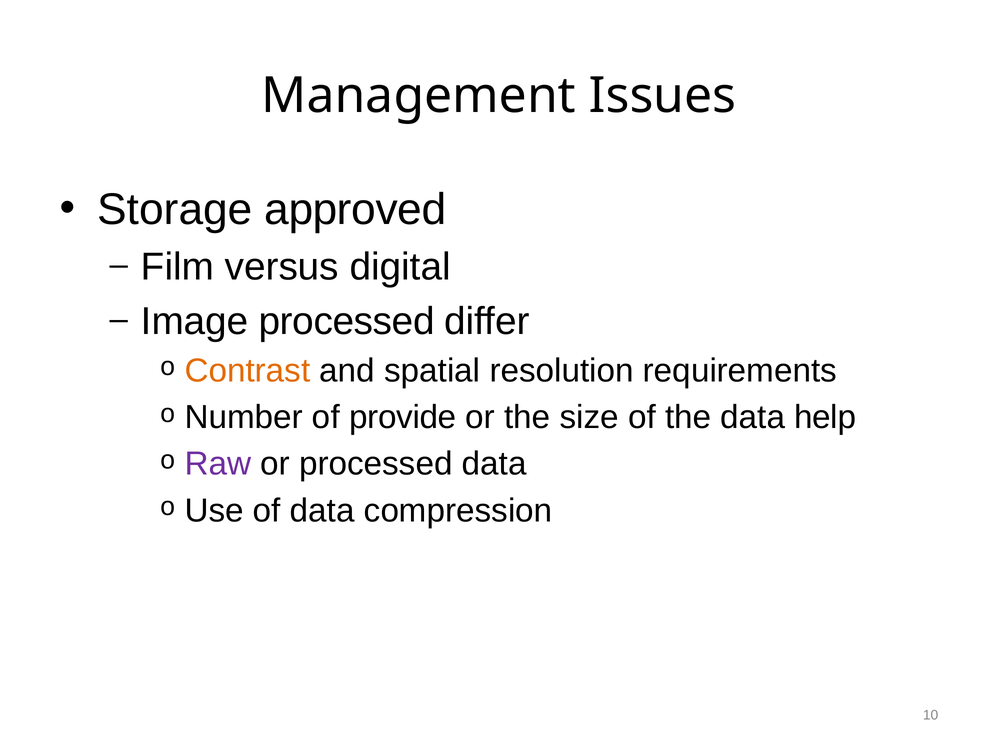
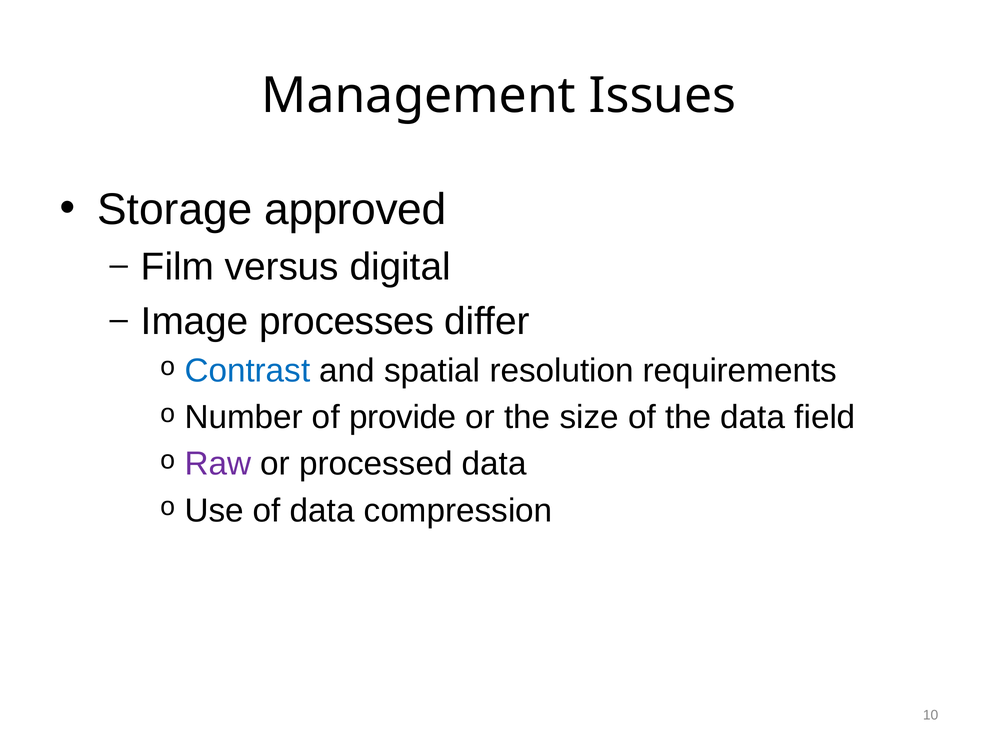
Image processed: processed -> processes (347, 321)
Contrast colour: orange -> blue (247, 371)
help: help -> field (825, 417)
